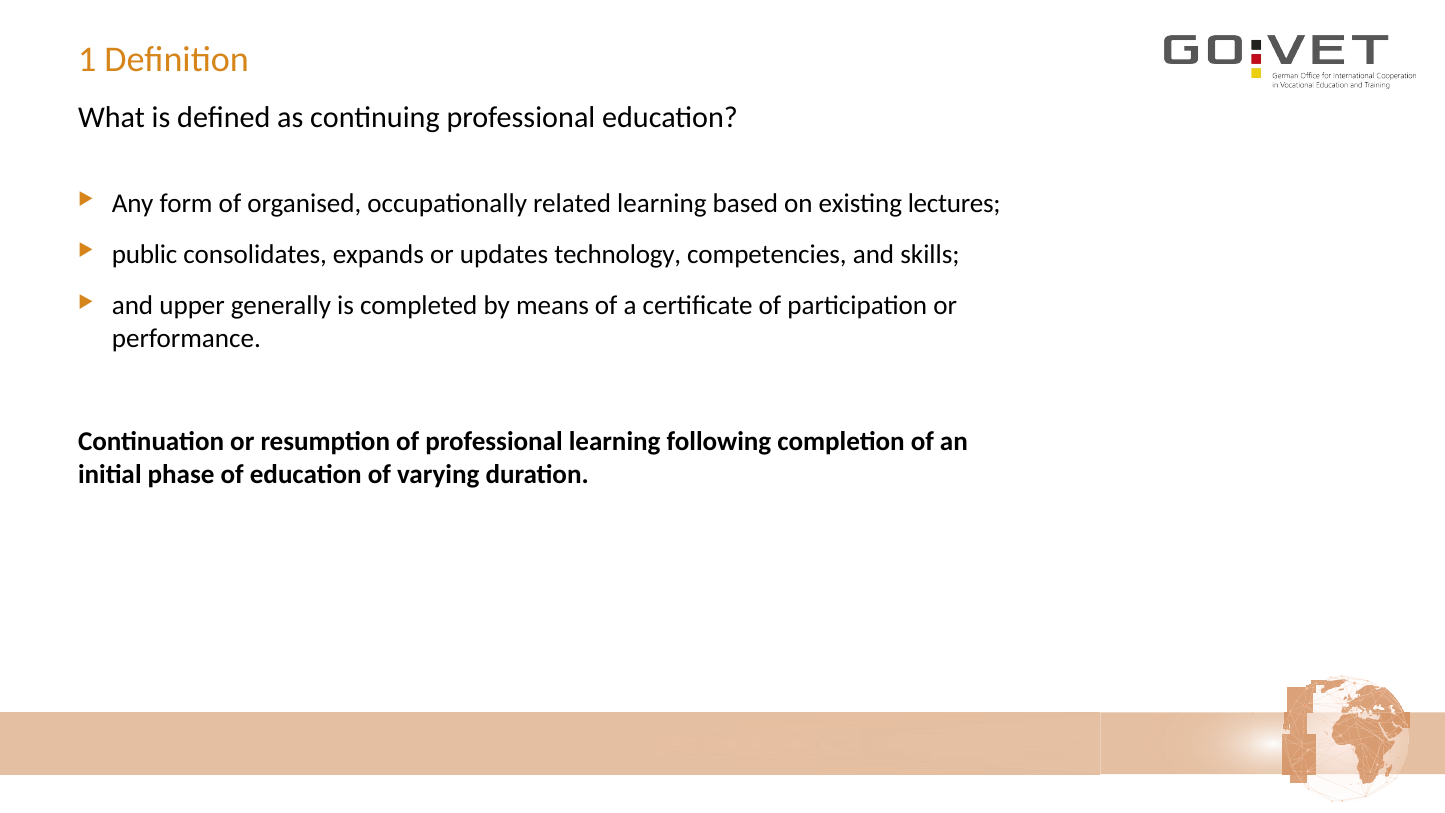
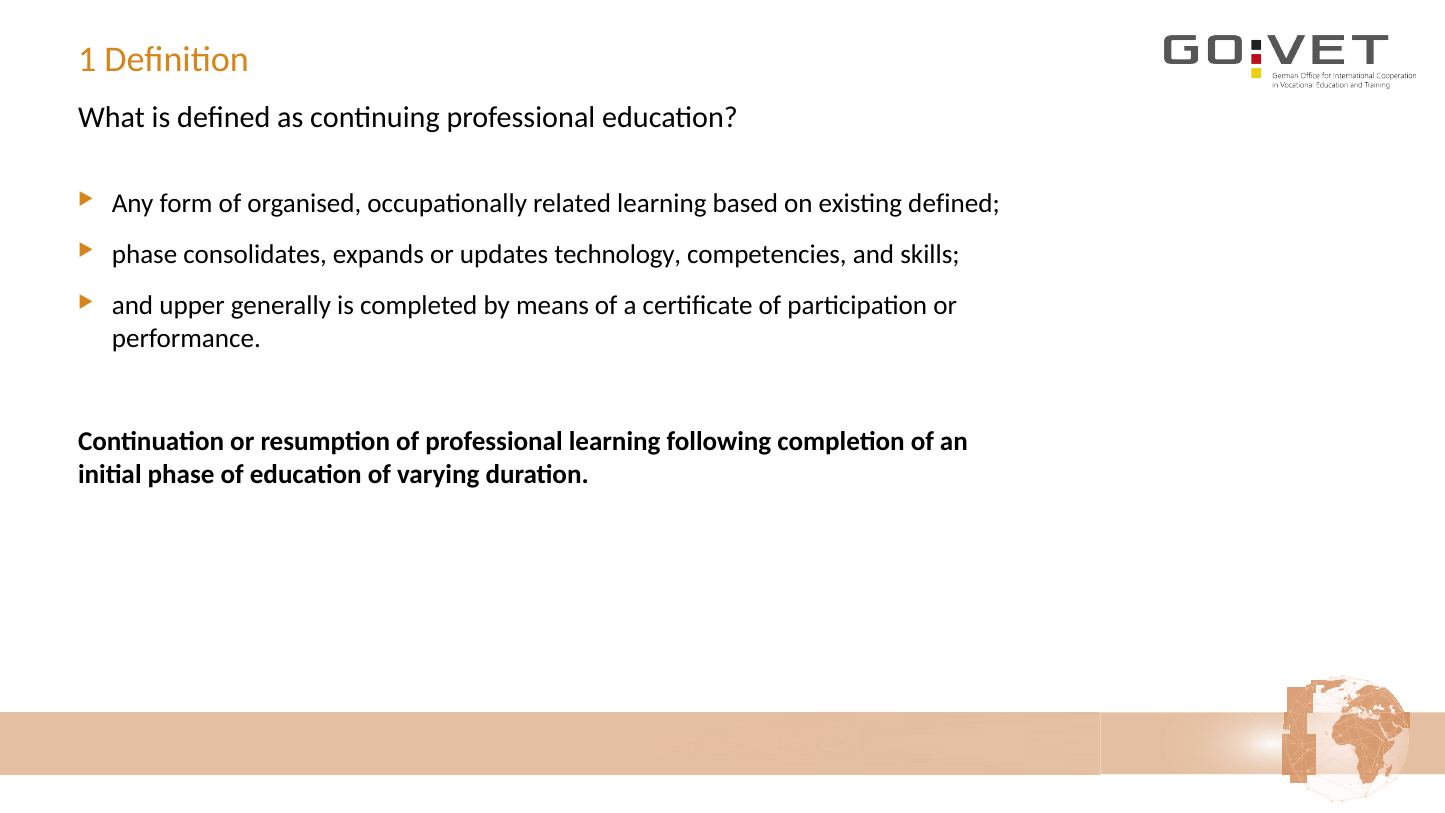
existing lectures: lectures -> defined (954, 203)
public: public -> phase (145, 254)
